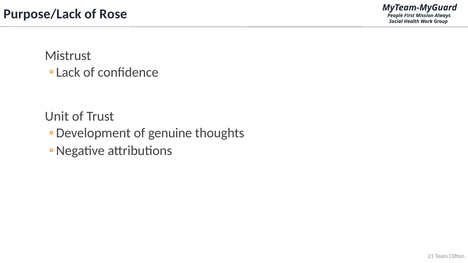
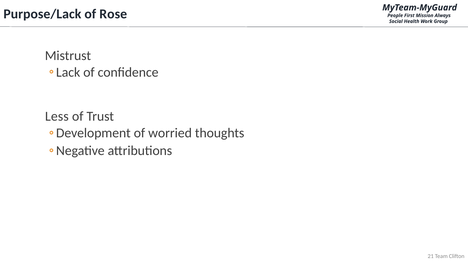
Unit: Unit -> Less (57, 117)
genuine: genuine -> worried (170, 133)
